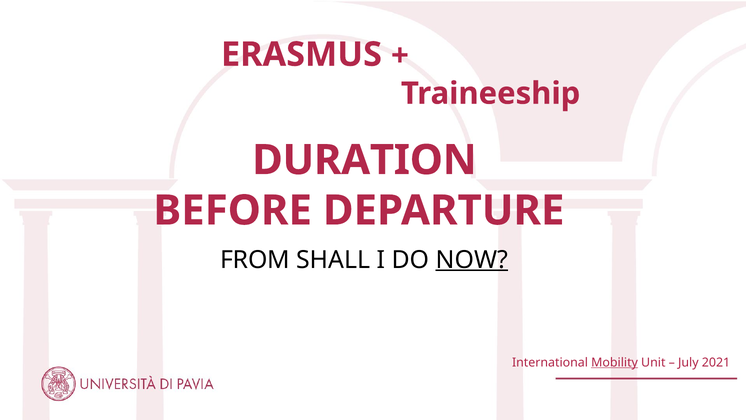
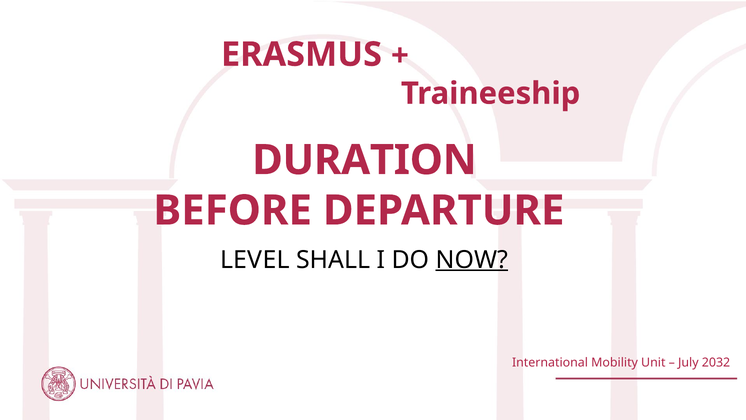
FROM: FROM -> LEVEL (255, 260)
Mobility underline: present -> none (615, 362)
2021: 2021 -> 2032 (716, 362)
